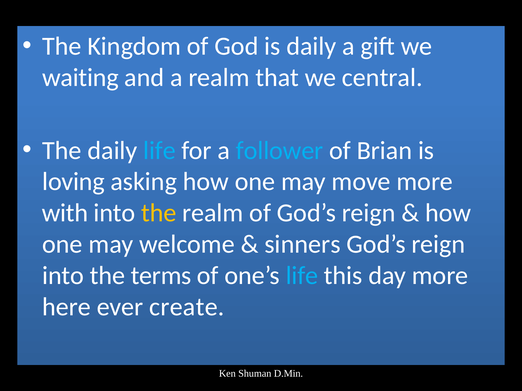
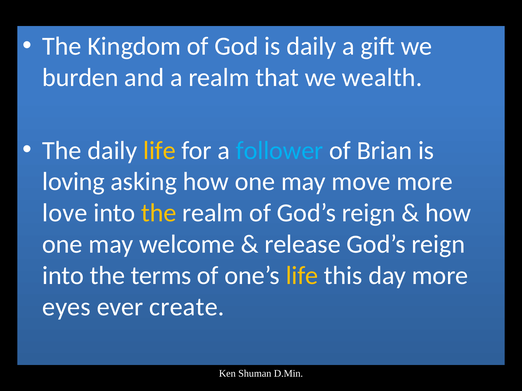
waiting: waiting -> burden (80, 78)
central: central -> wealth (382, 78)
life colour: light blue -> yellow (160, 151)
with: with -> love (65, 213)
sinners: sinners -> release (303, 245)
life colour: light blue -> yellow (302, 276)
here: here -> eyes (66, 307)
